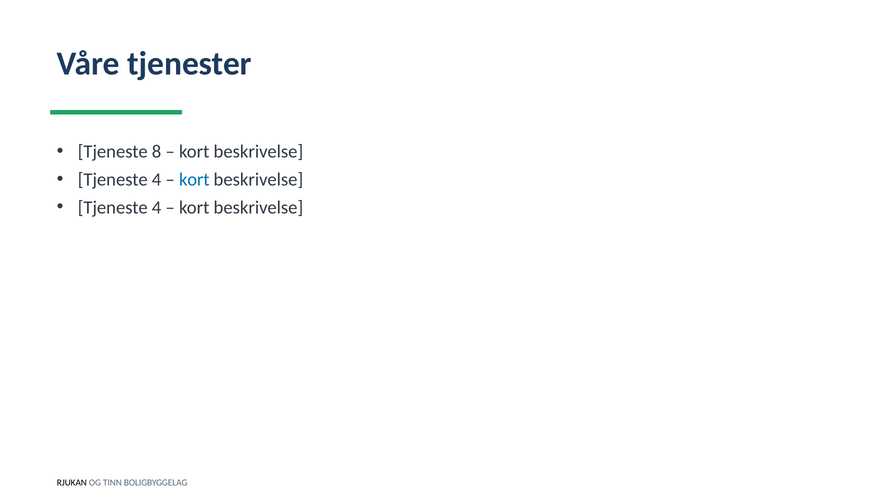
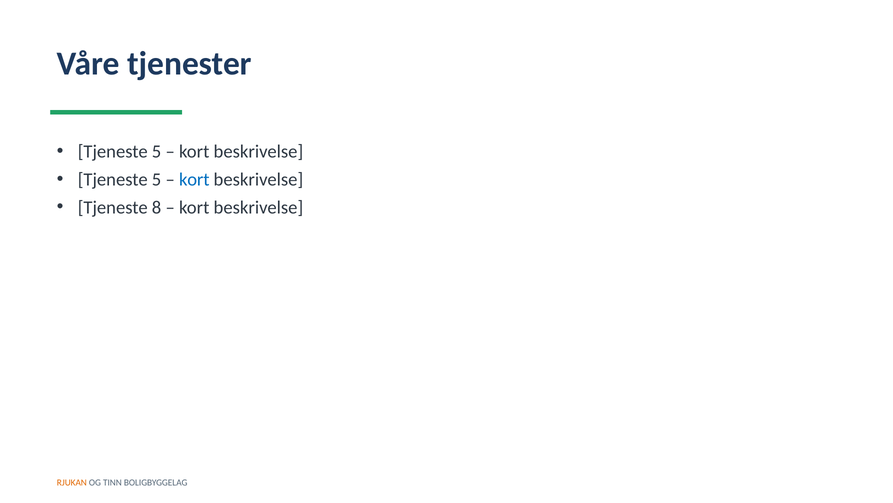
8: 8 -> 5 (157, 151)
4: 4 -> 5 (157, 179)
4: 4 -> 8 (157, 207)
RJUKAN colour: black -> orange (72, 482)
